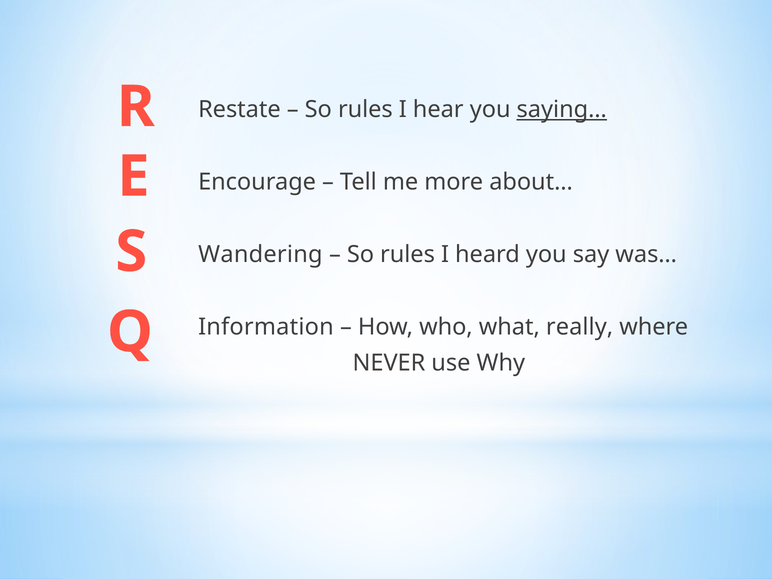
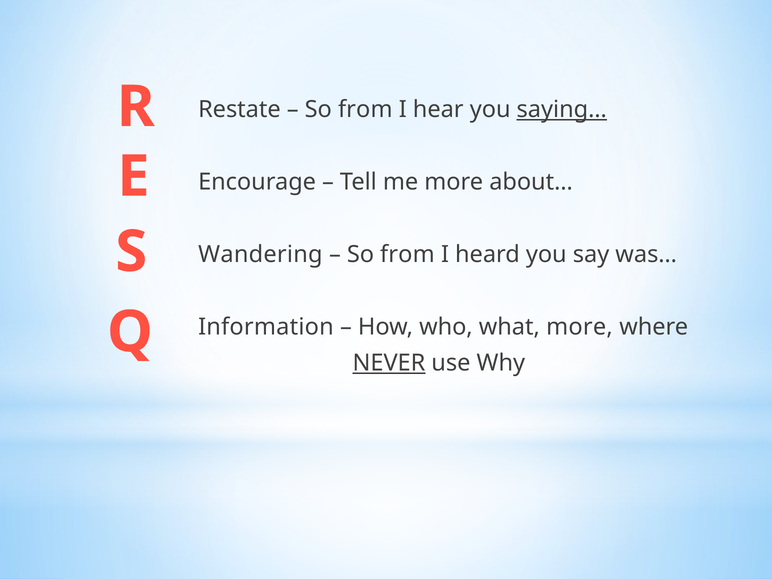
rules: rules -> from (365, 110)
rules: rules -> from (407, 254)
what really: really -> more (579, 327)
NEVER underline: none -> present (389, 363)
